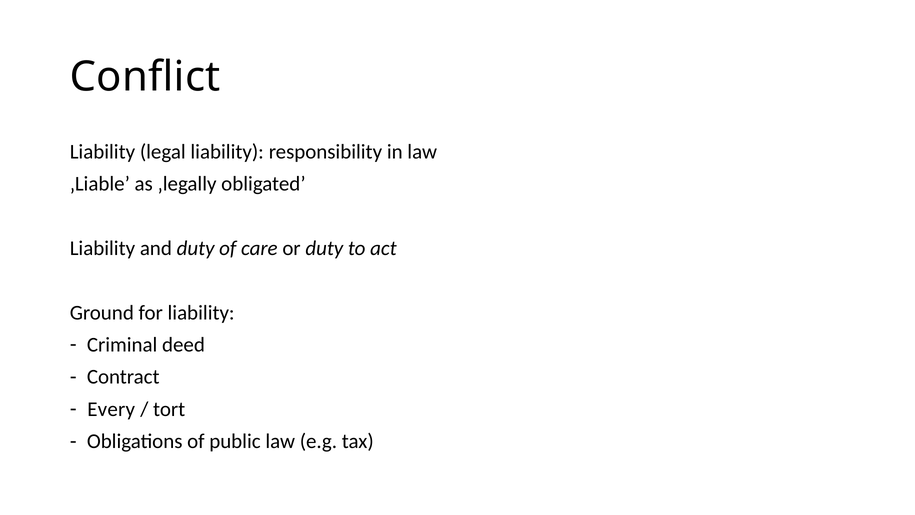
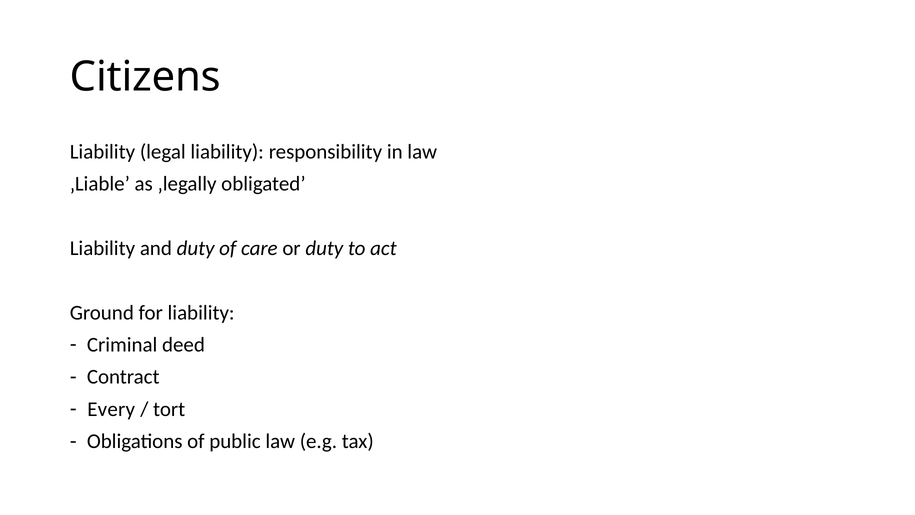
Conflict: Conflict -> Citizens (145, 77)
